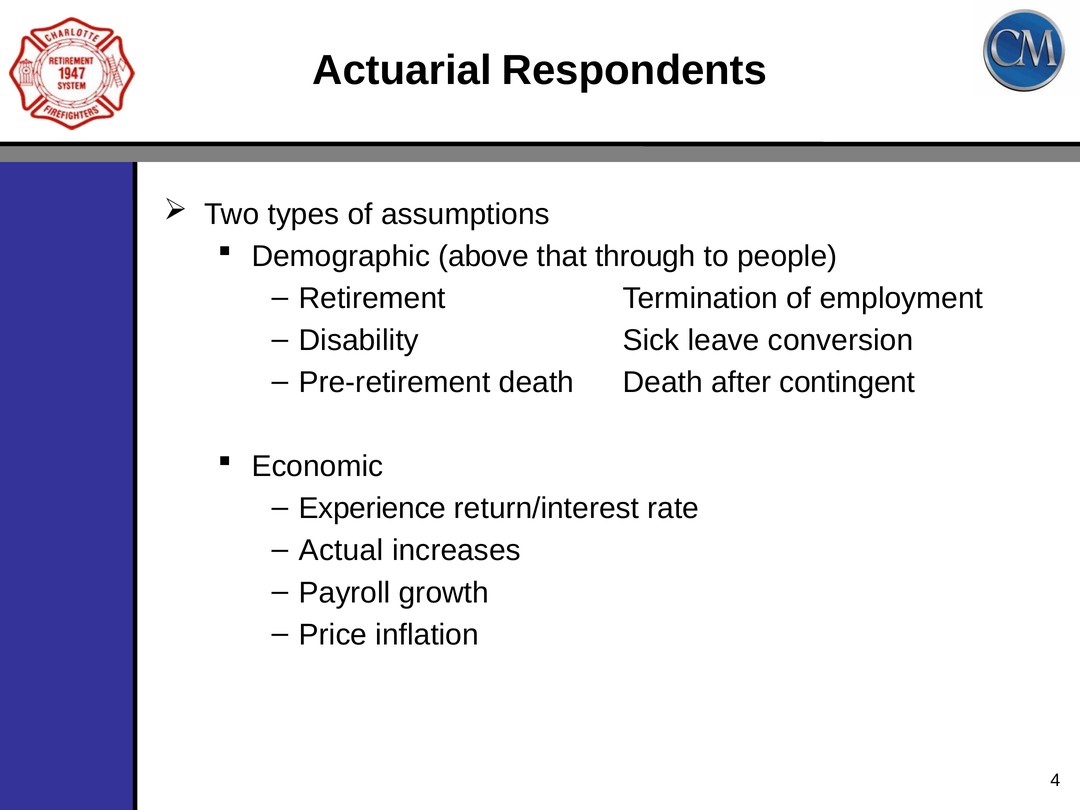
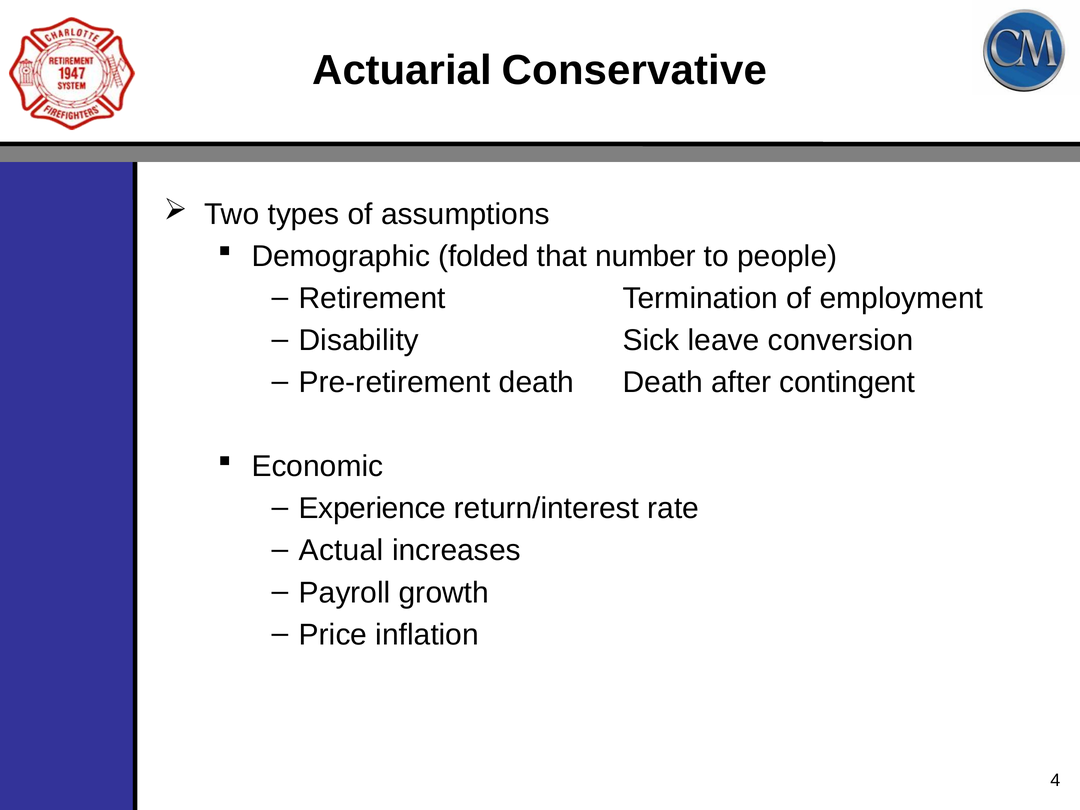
Respondents: Respondents -> Conservative (634, 70)
above: above -> folded (484, 257)
through: through -> number (645, 257)
